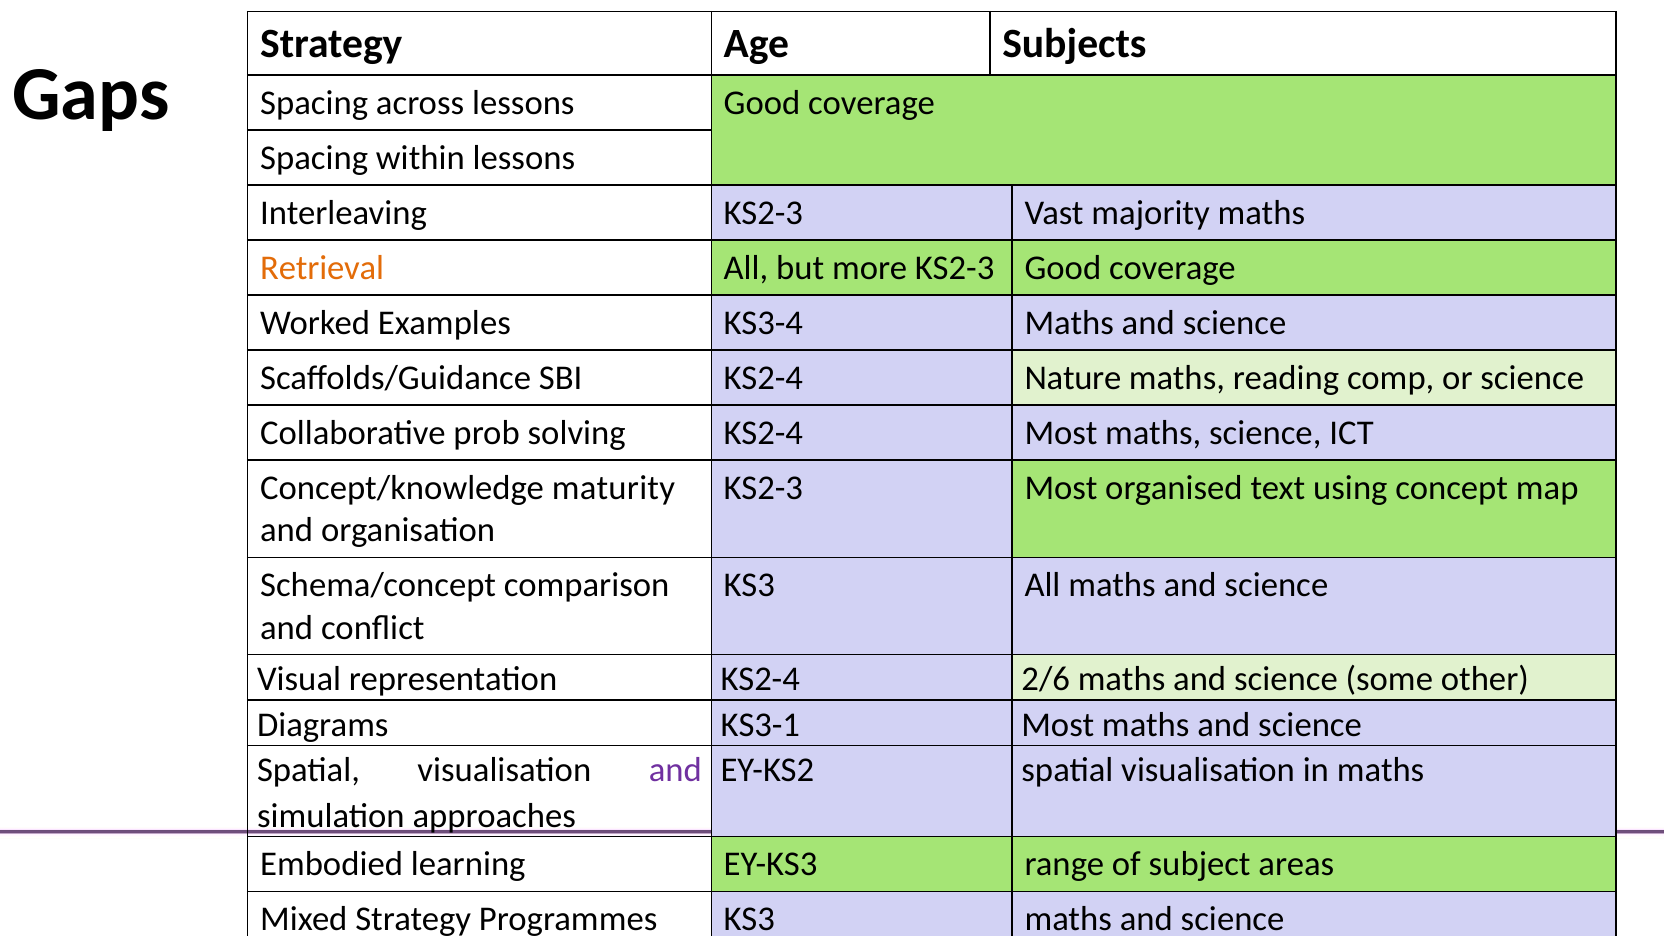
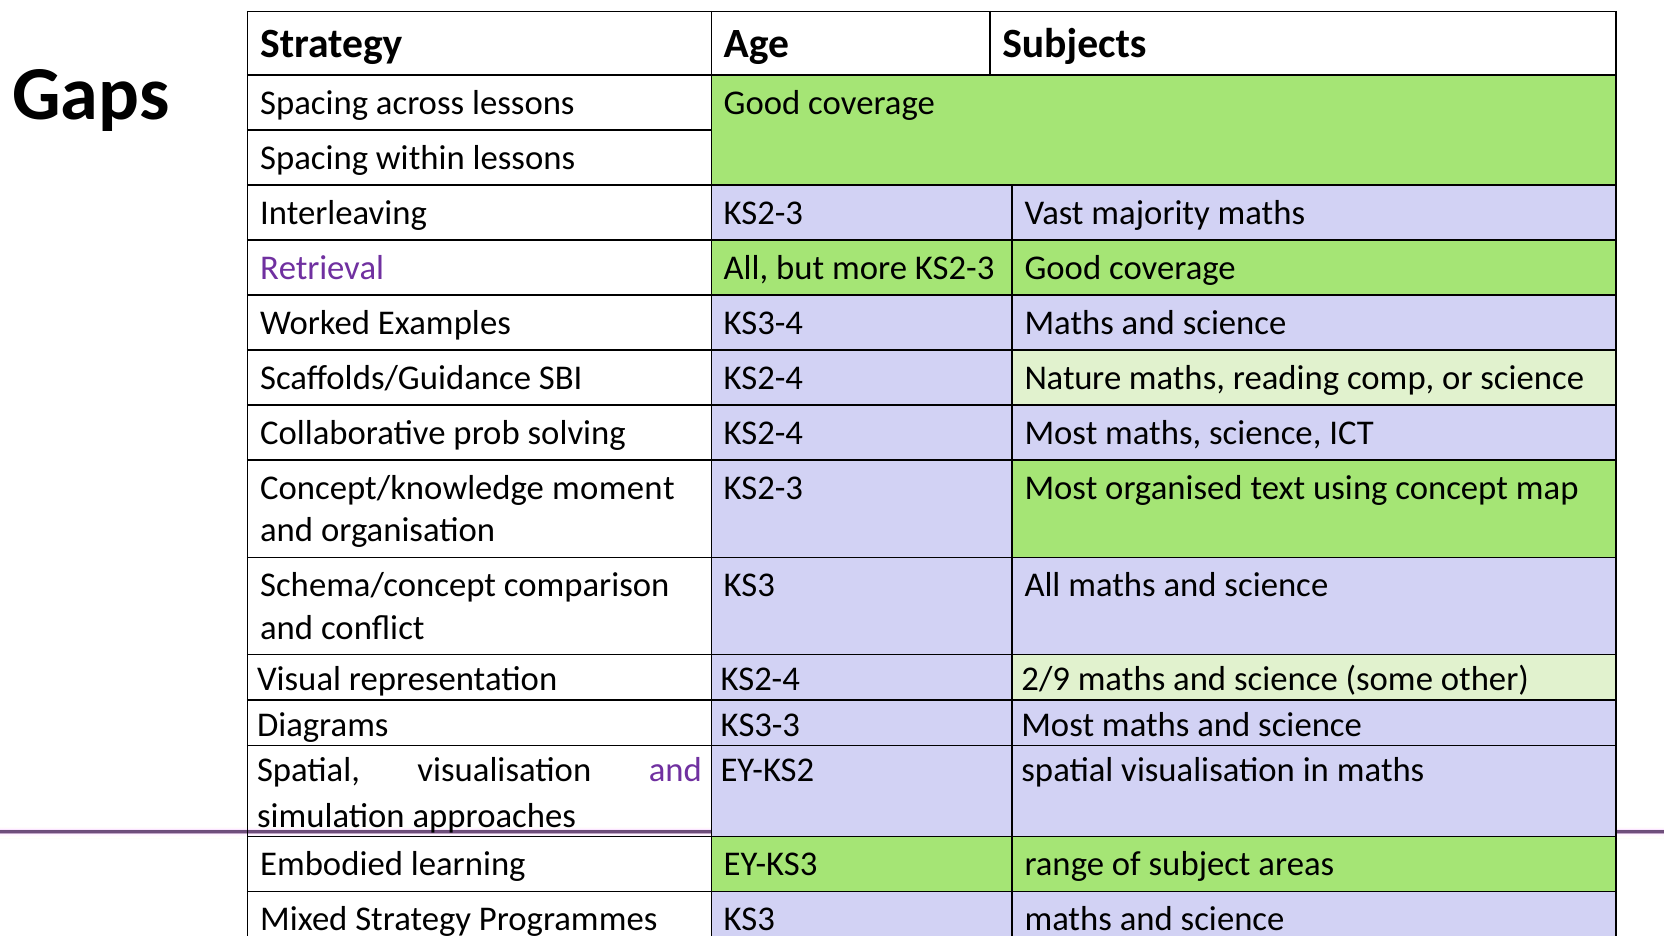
Retrieval colour: orange -> purple (322, 268)
maturity: maturity -> moment (613, 488)
2/6: 2/6 -> 2/9 (1046, 679)
KS3-1: KS3-1 -> KS3-3 (760, 725)
